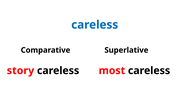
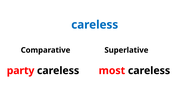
story: story -> party (21, 70)
